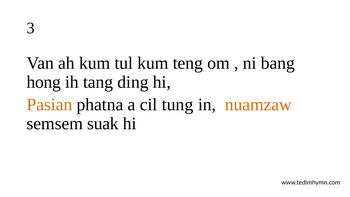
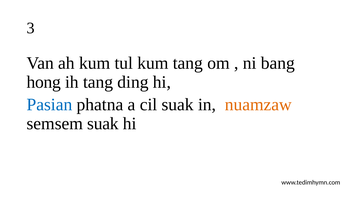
kum teng: teng -> tang (188, 63)
Pasian colour: orange -> blue (49, 105)
cil tung: tung -> suak (178, 105)
